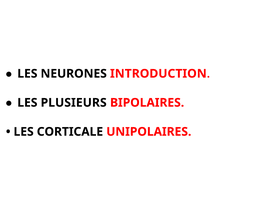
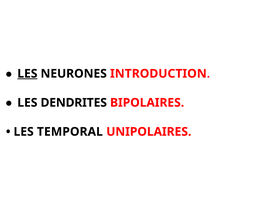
LES underline: none -> present (27, 73)
PLUSIEURS: PLUSIEURS -> DENDRITES (74, 102)
CORTICALE: CORTICALE -> TEMPORAL (70, 131)
